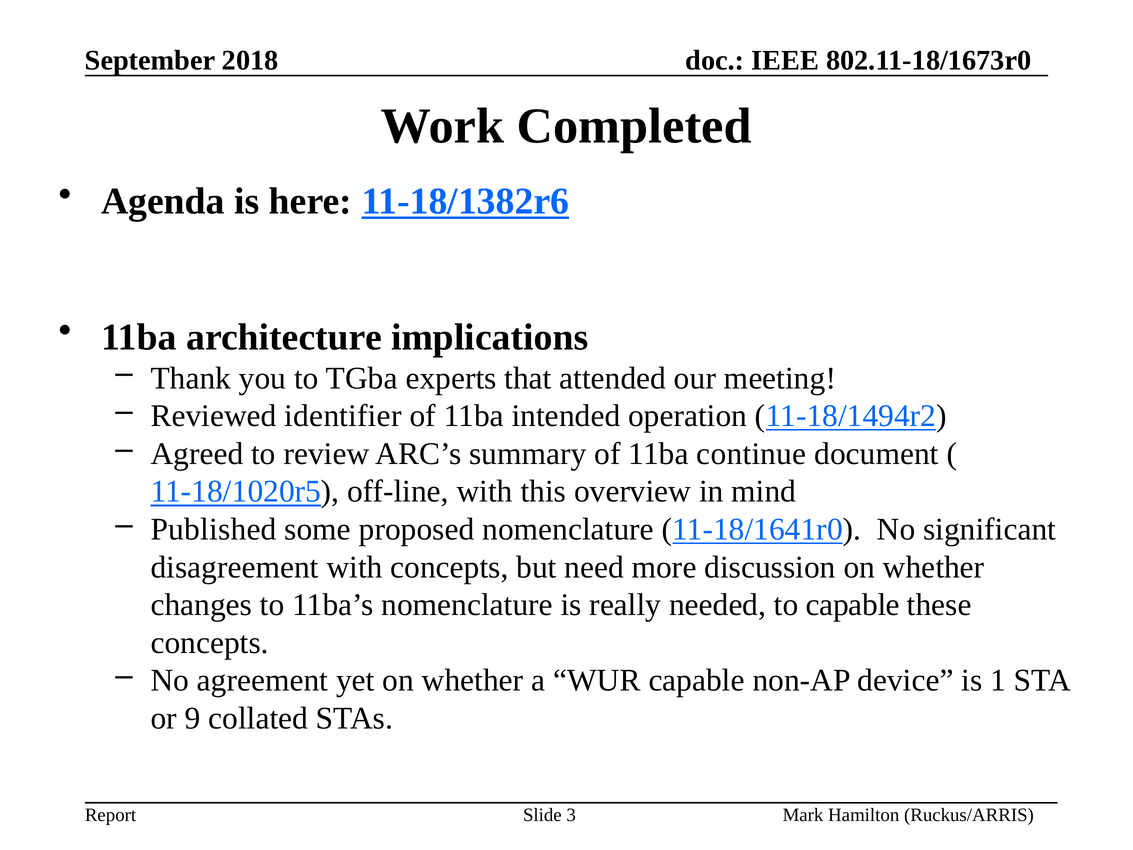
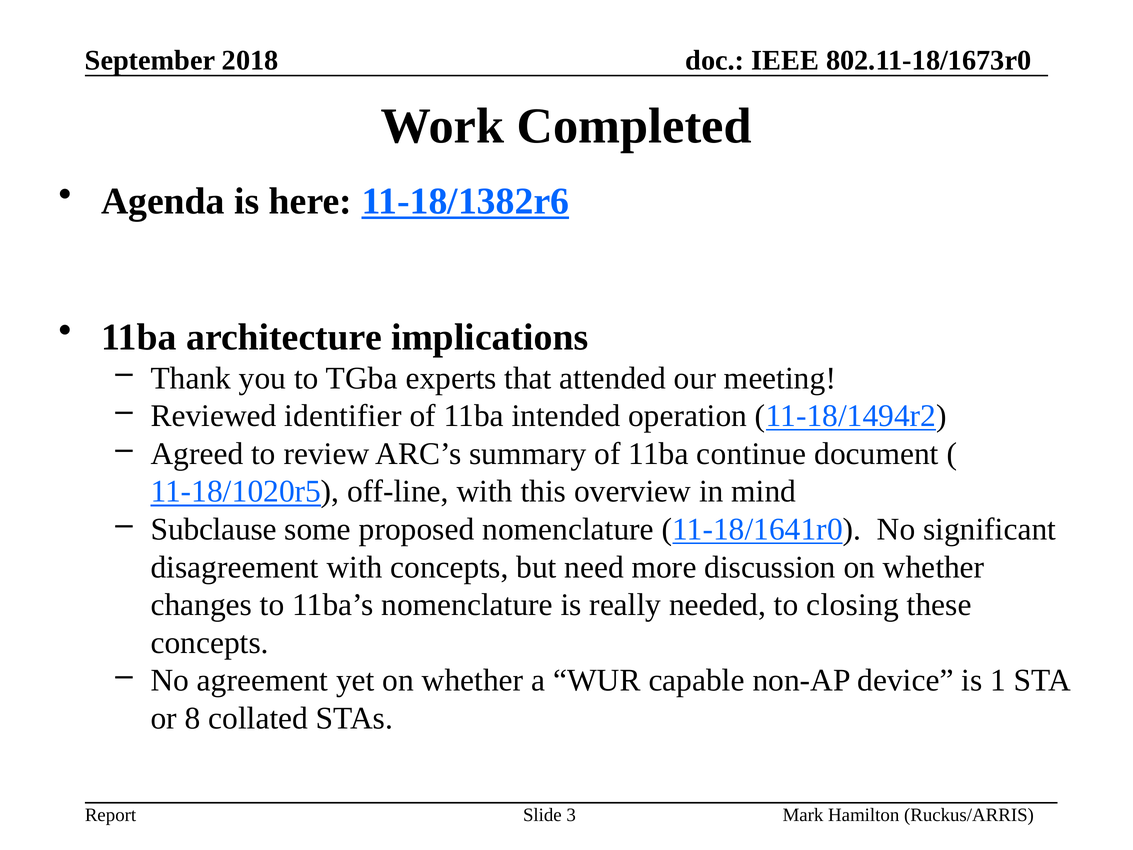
Published: Published -> Subclause (214, 529)
to capable: capable -> closing (853, 605)
9: 9 -> 8 (193, 718)
